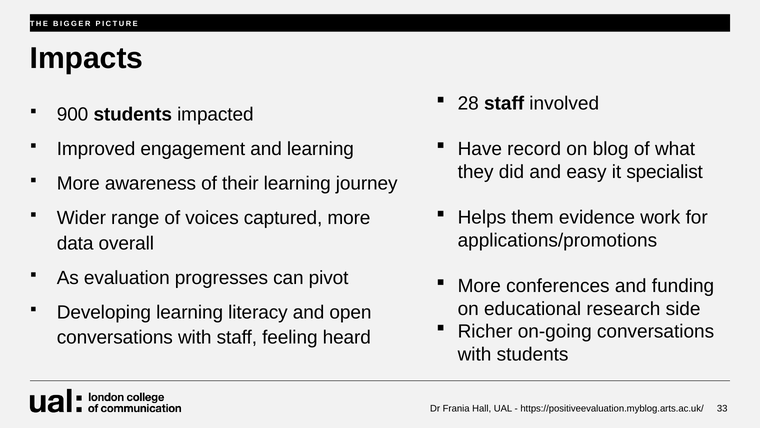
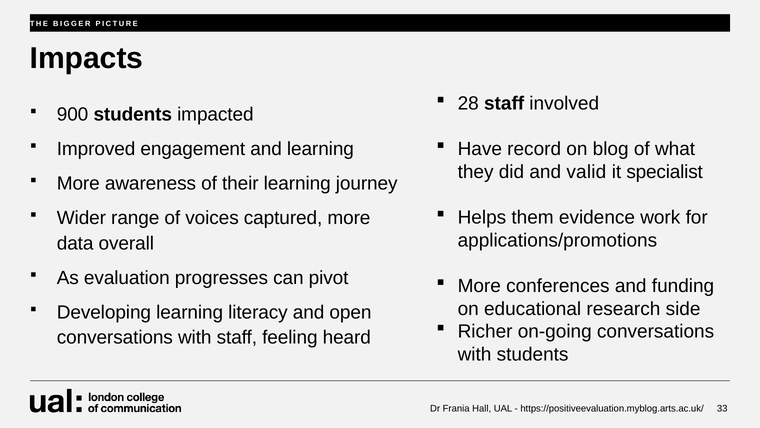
easy: easy -> valid (586, 172)
